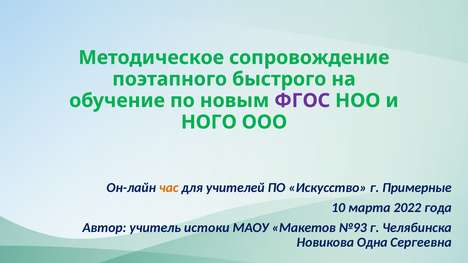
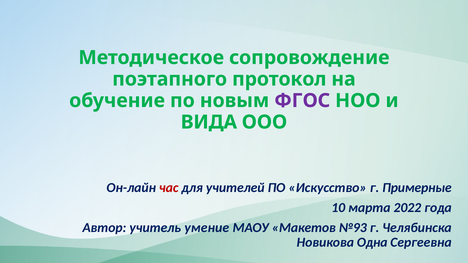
быстрого: быстрого -> протокол (279, 79)
НОГО: НОГО -> ВИДА (209, 122)
час colour: orange -> red (169, 188)
истоки: истоки -> умение (207, 228)
